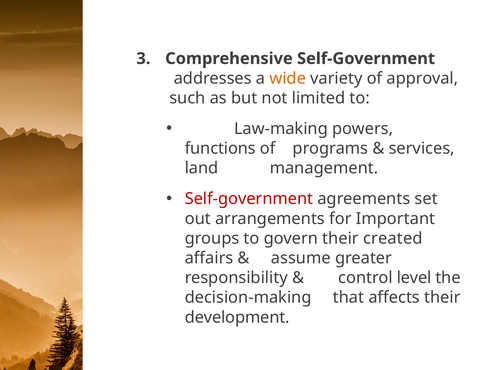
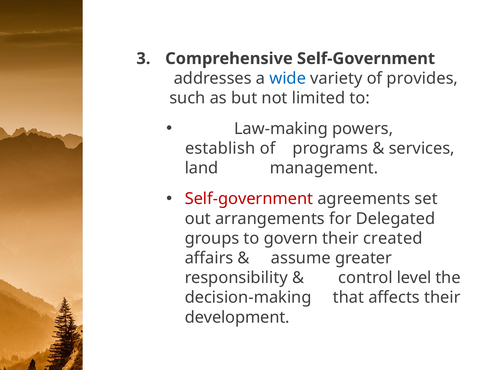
wide colour: orange -> blue (288, 78)
approval: approval -> provides (422, 78)
functions: functions -> establish (220, 148)
Important: Important -> Delegated (395, 218)
